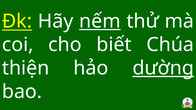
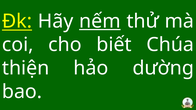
dường underline: present -> none (163, 68)
